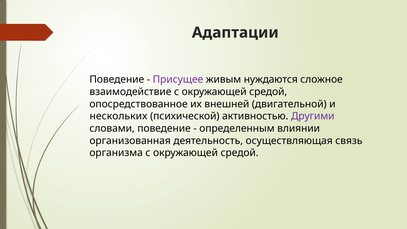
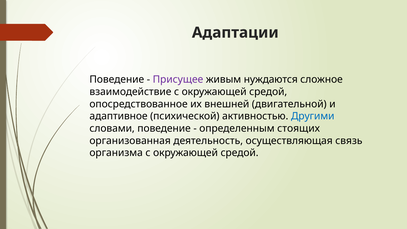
нескольких: нескольких -> адаптивное (119, 116)
Другими colour: purple -> blue (313, 116)
влиянии: влиянии -> стоящих (299, 128)
